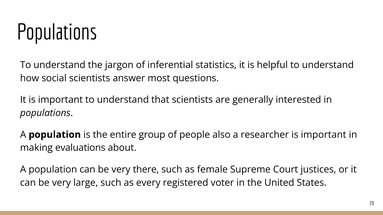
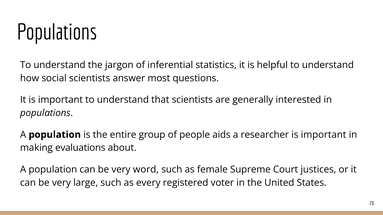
also: also -> aids (221, 135)
there: there -> word (146, 170)
